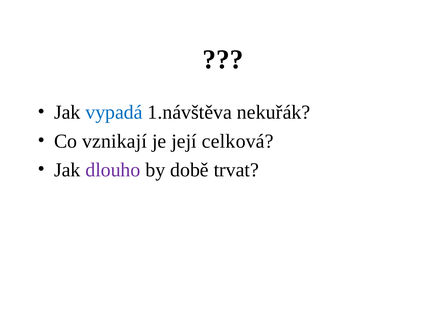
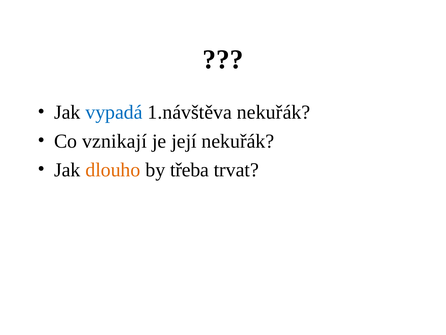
její celková: celková -> nekuřák (238, 141)
dlouho colour: purple -> orange (113, 170)
době: době -> třeba (190, 170)
